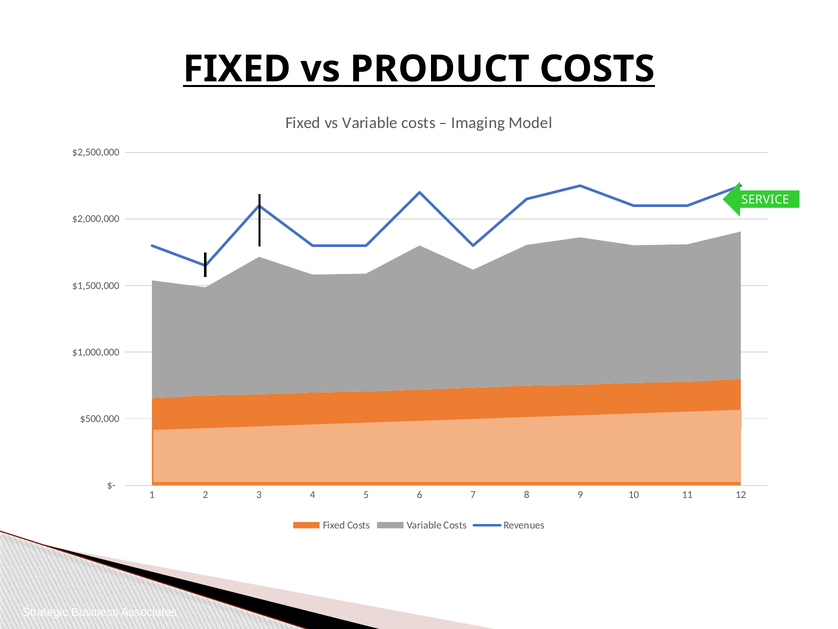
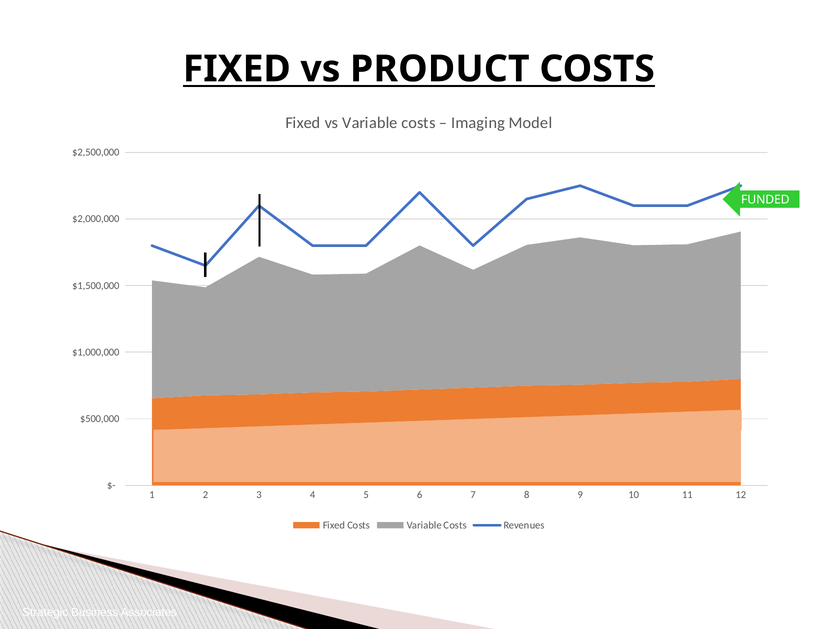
SERVICE: SERVICE -> FUNDED (765, 200)
